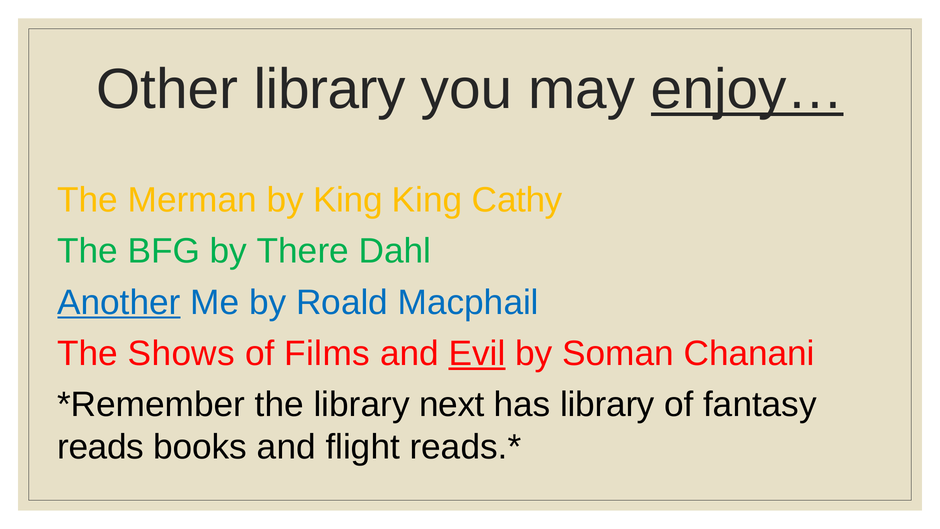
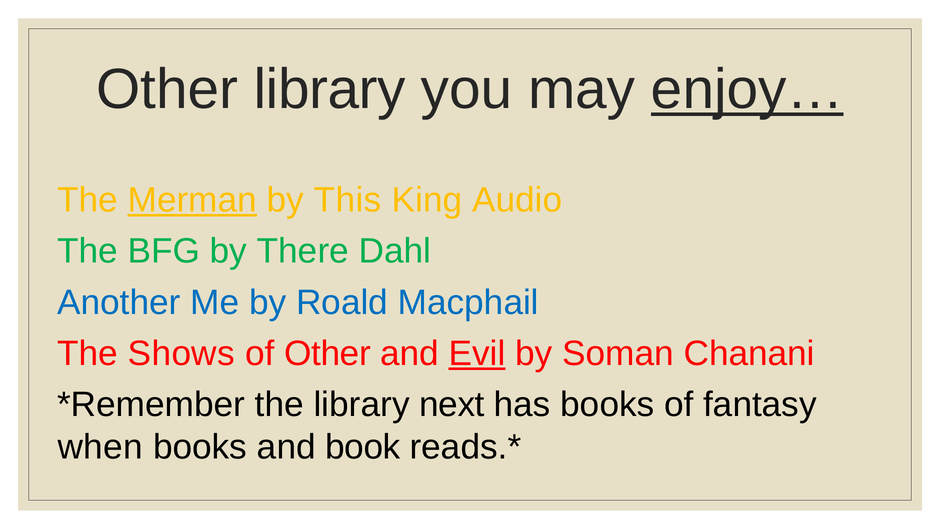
Merman underline: none -> present (192, 200)
by King: King -> This (348, 200)
Cathy: Cathy -> Audio (517, 200)
Another underline: present -> none (119, 302)
of Films: Films -> Other (328, 353)
has library: library -> books (607, 405)
reads: reads -> when (100, 447)
flight: flight -> book (363, 447)
